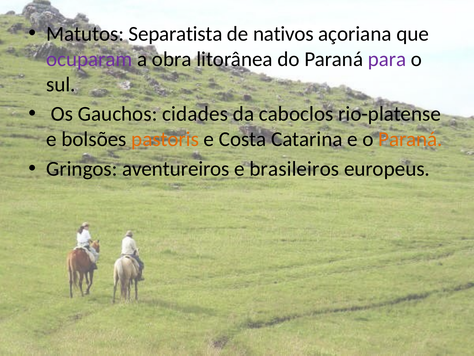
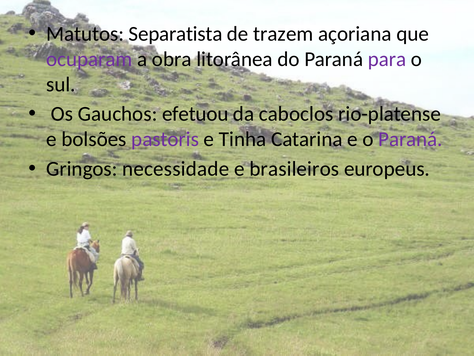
nativos: nativos -> trazem (283, 34)
cidades: cidades -> efetuou (195, 114)
pastoris colour: orange -> purple (165, 139)
Costa: Costa -> Tinha (243, 139)
Paraná colour: orange -> purple (410, 139)
aventureiros: aventureiros -> necessidade (176, 169)
